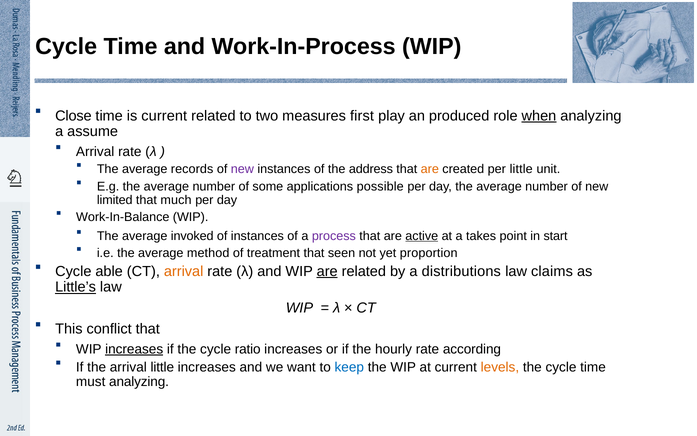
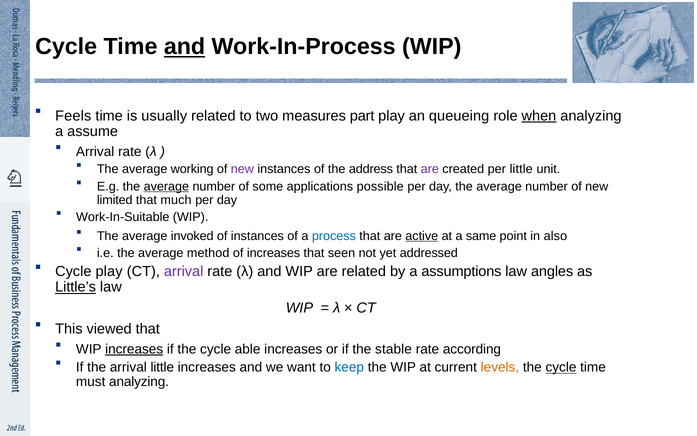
and underline: none -> present (185, 47)
Close: Close -> Feels (73, 116)
is current: current -> usually (164, 116)
first: first -> part (362, 116)
produced: produced -> queueing (459, 116)
records: records -> working (192, 169)
are colour: orange -> purple (430, 169)
average underline: none -> present (166, 186)
Work-In-Balance: Work-In-Balance -> Work-In-Suitable (123, 217)
process colour: purple -> blue (334, 236)
takes: takes -> same (481, 236)
start: start -> also (555, 236)
of treatment: treatment -> increases (274, 253)
proportion: proportion -> addressed (429, 253)
Cycle able: able -> play (109, 271)
arrival colour: orange -> purple (184, 271)
are underline: present -> none (327, 271)
distributions: distributions -> assumptions (461, 271)
claims: claims -> angles (552, 271)
conflict: conflict -> viewed (109, 329)
ratio: ratio -> able (248, 349)
hourly: hourly -> stable (393, 349)
cycle underline: none -> present (561, 367)
